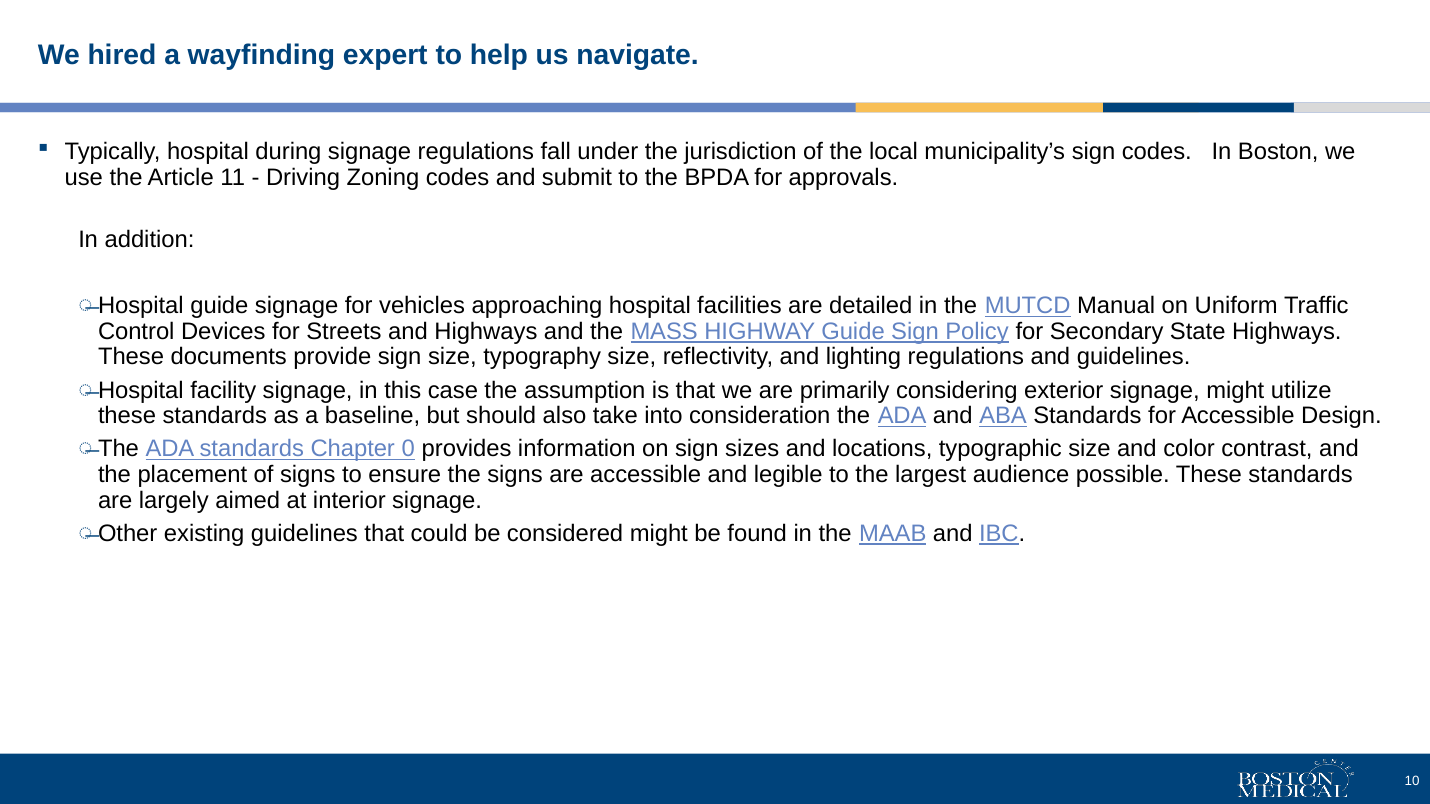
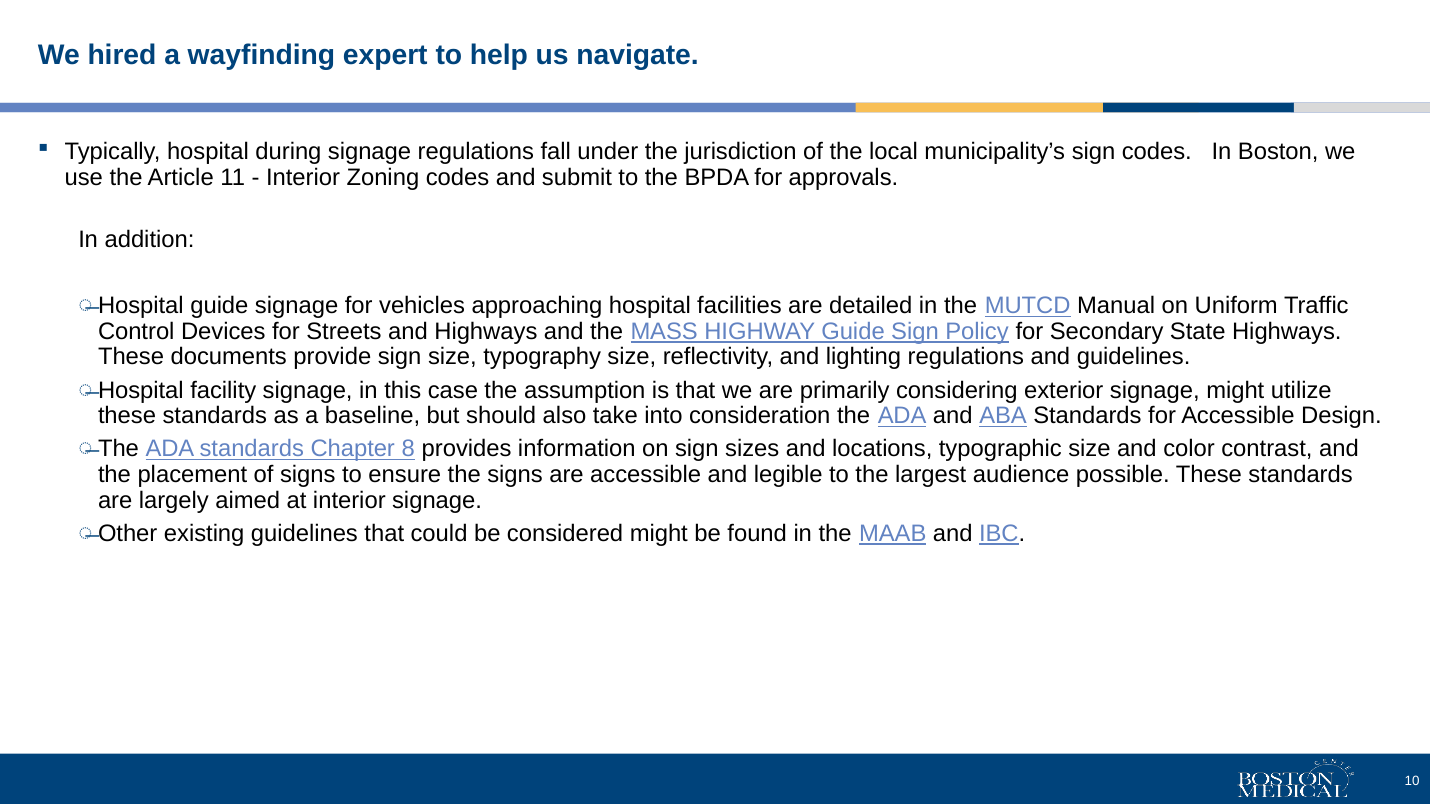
Driving: Driving -> Interior (303, 178)
0: 0 -> 8 (408, 449)
